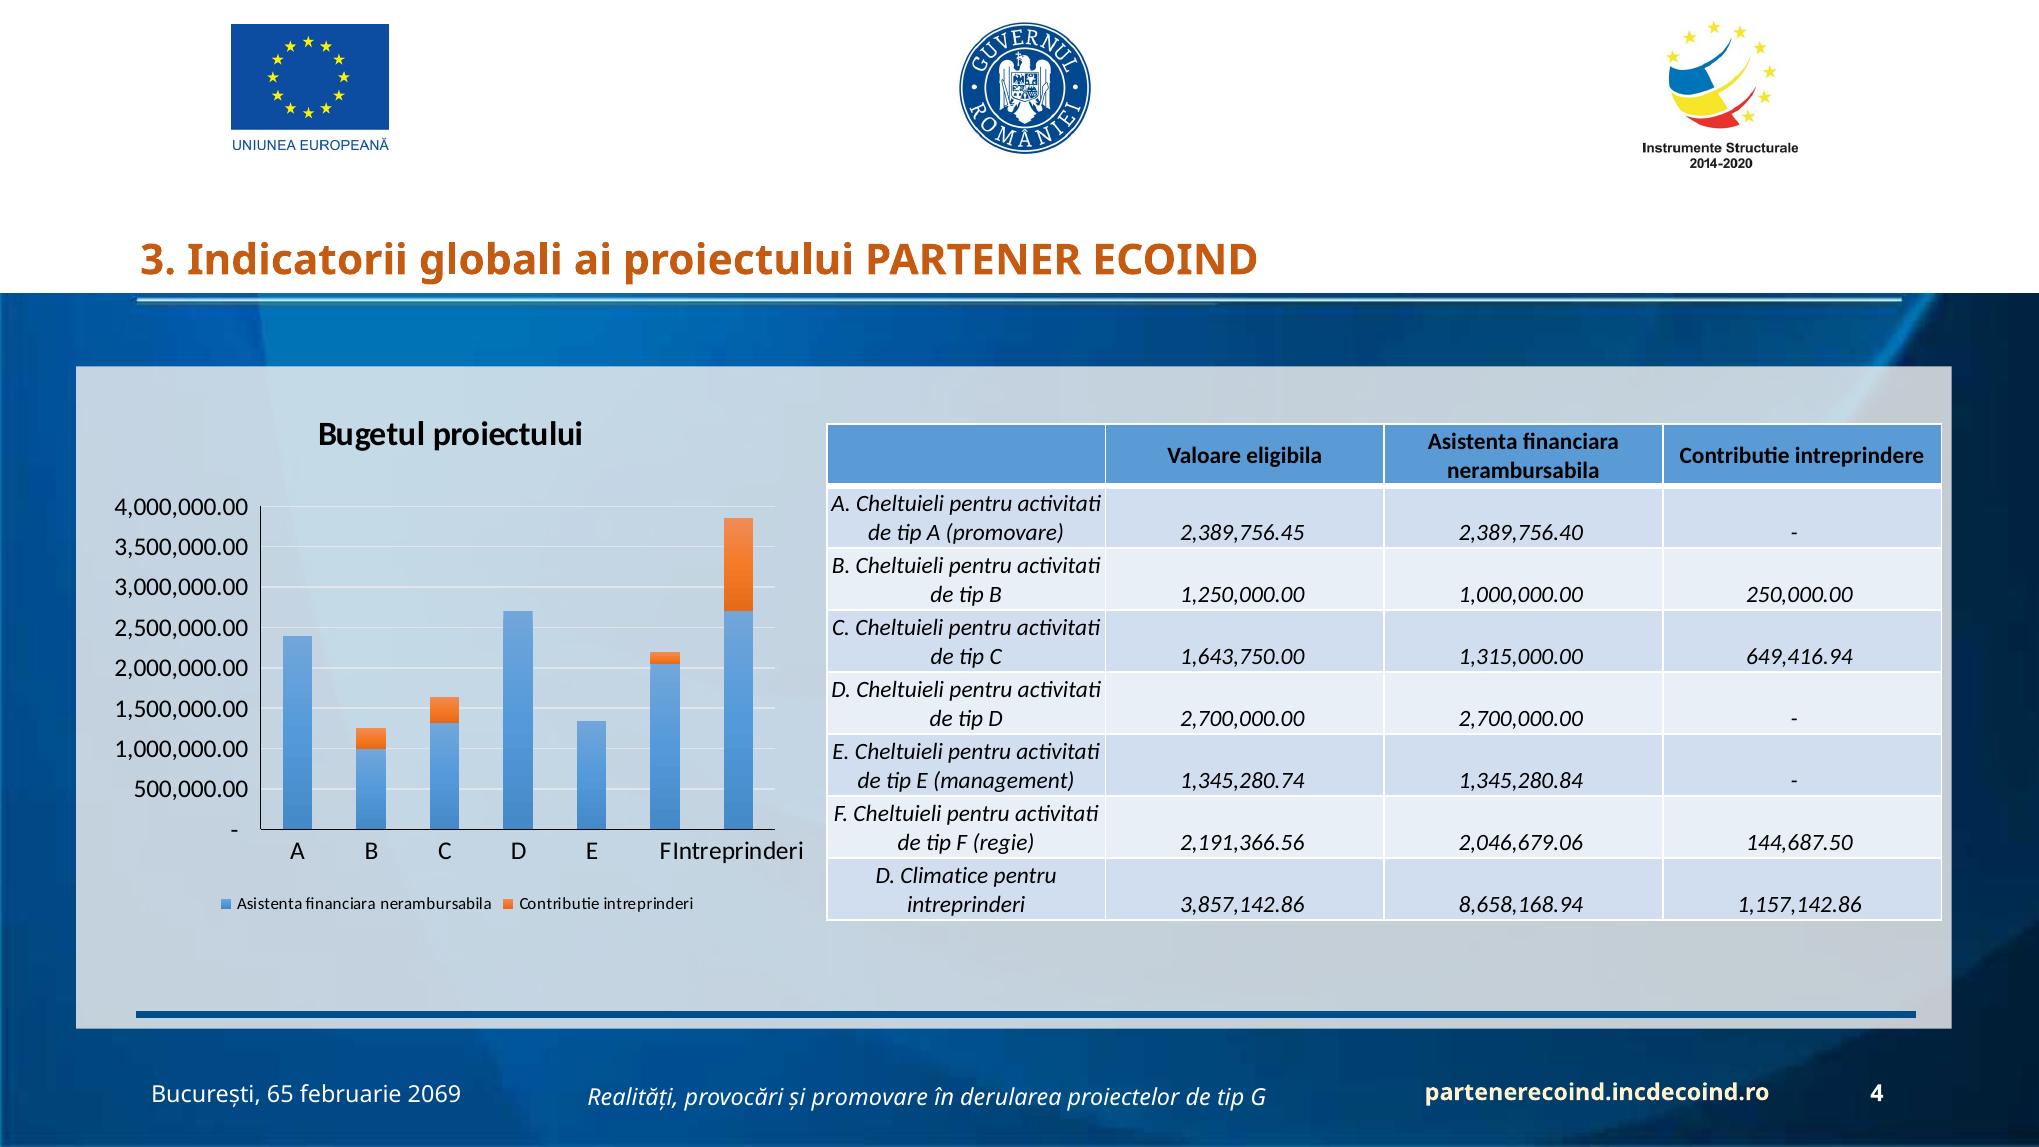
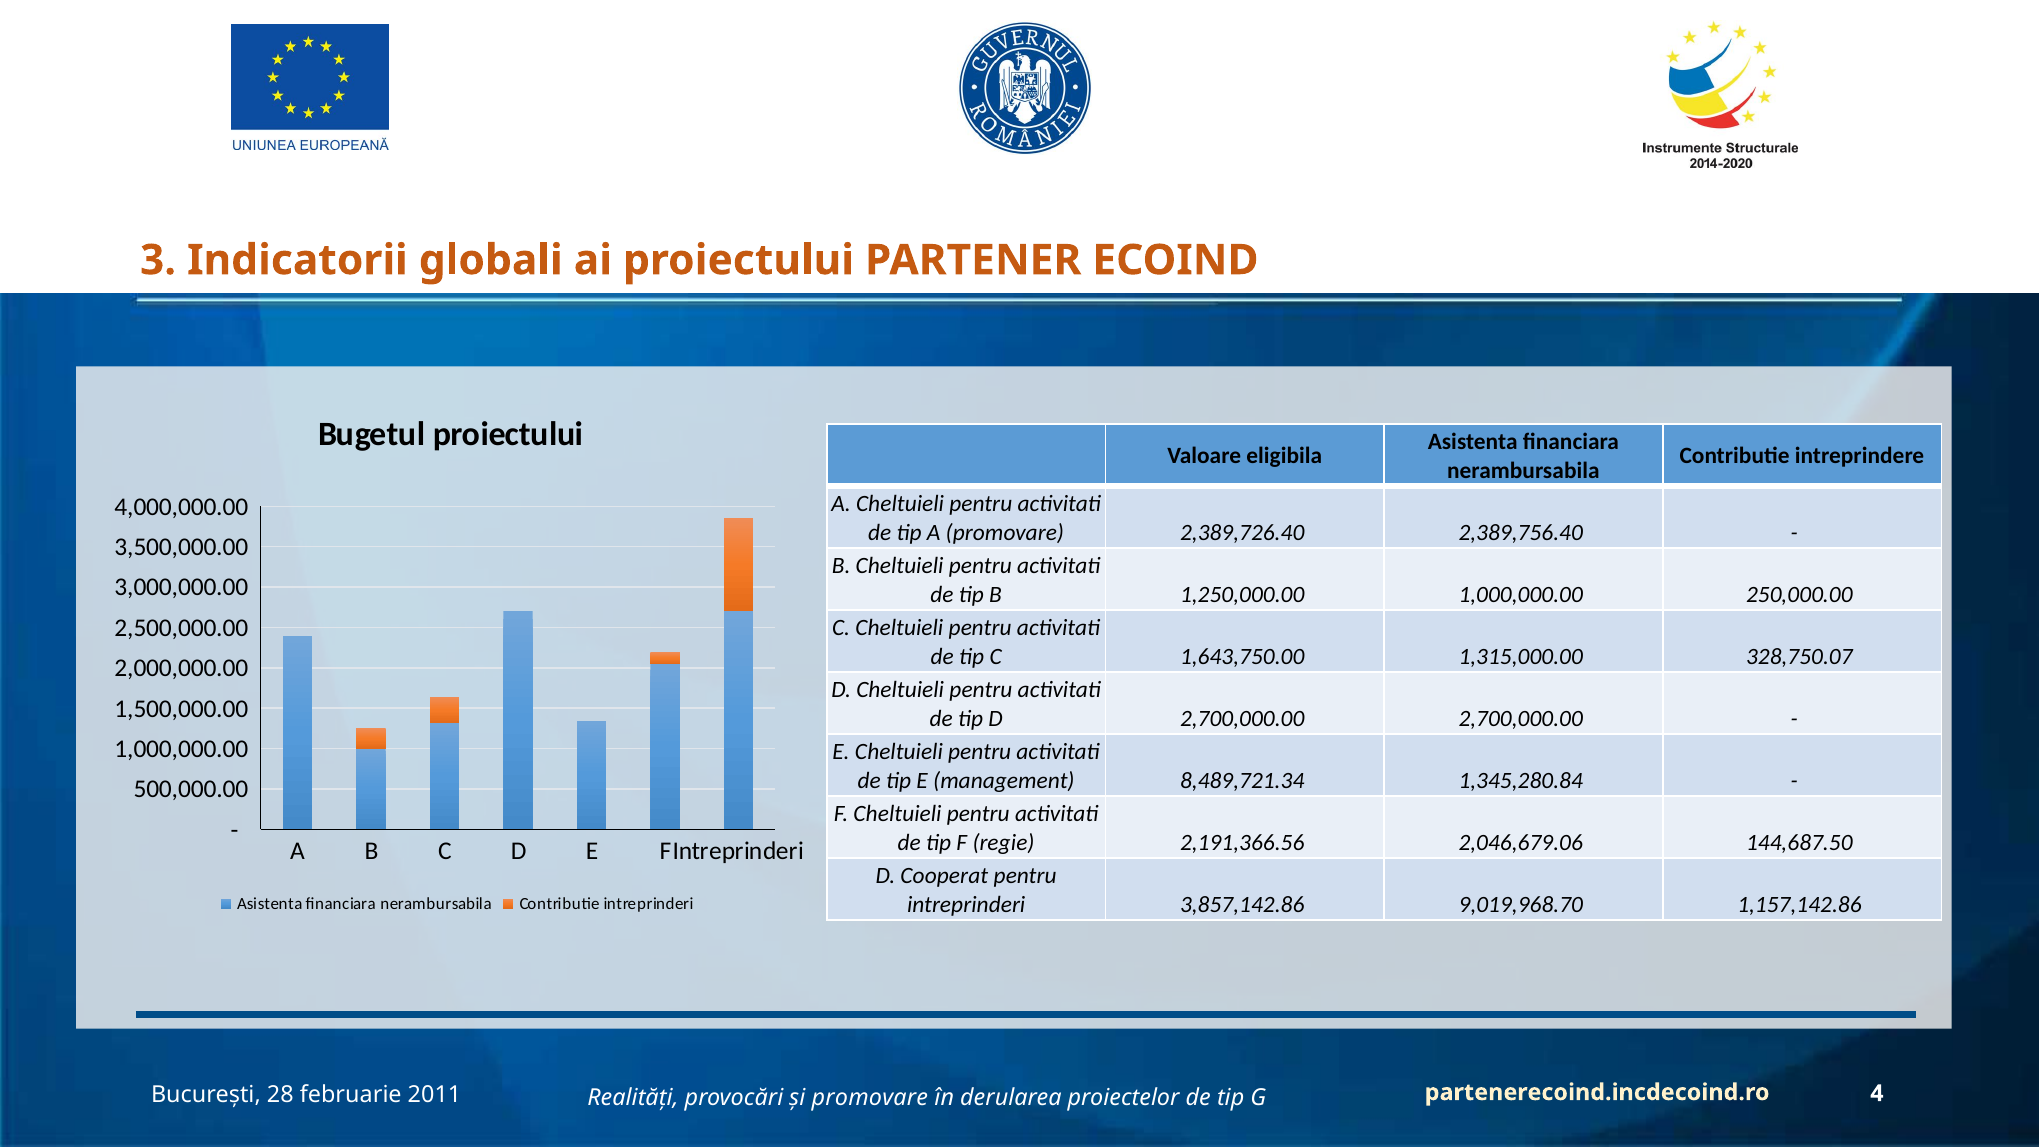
2,389,756.45: 2,389,756.45 -> 2,389,726.40 (1242, 532)
649,416.94: 649,416.94 -> 328,750.07 (1799, 656)
1,345,280.74: 1,345,280.74 -> 8,489,721.34 (1242, 781)
Climatice: Climatice -> Cooperat (944, 876)
8,658,168.94: 8,658,168.94 -> 9,019,968.70 (1521, 905)
65: 65 -> 28 (280, 1095)
2069: 2069 -> 2011 (435, 1095)
